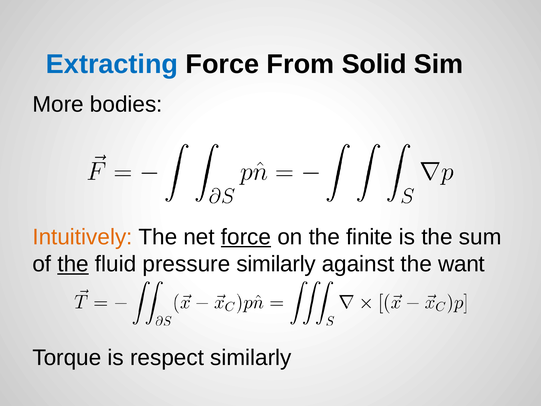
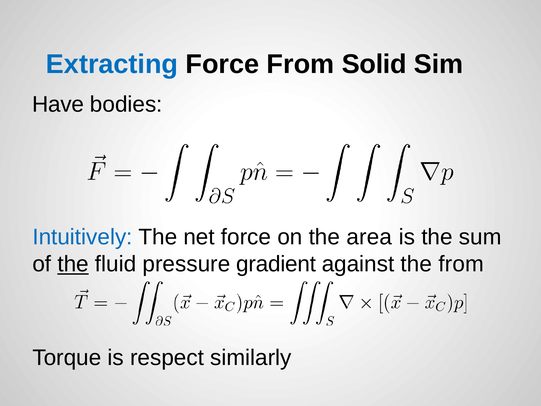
More: More -> Have (58, 104)
Intuitively colour: orange -> blue (82, 237)
force underline: present -> none (246, 237)
finite: finite -> area (369, 237)
pressure similarly: similarly -> gradient (276, 264)
the want: want -> from (461, 264)
